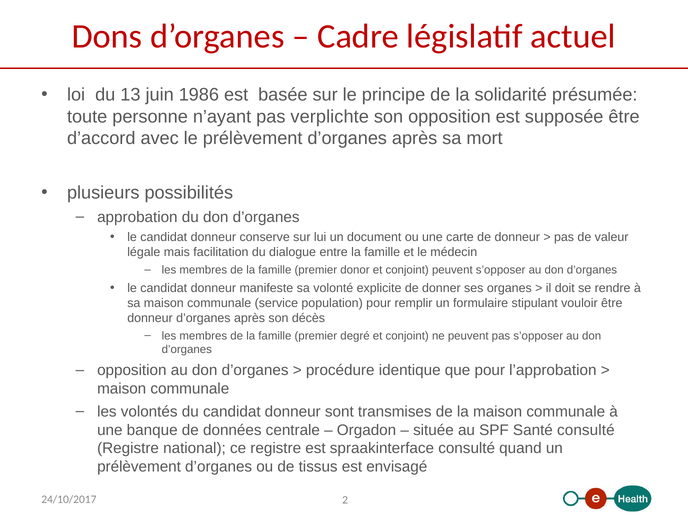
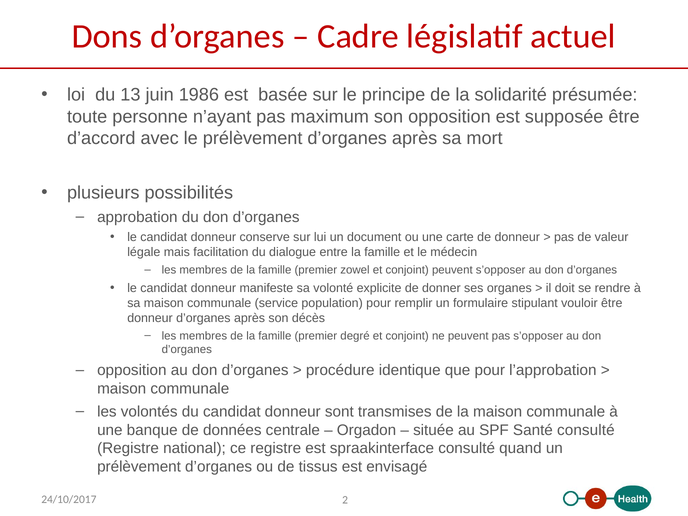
verplichte: verplichte -> maximum (330, 117)
donor: donor -> zowel (355, 270)
